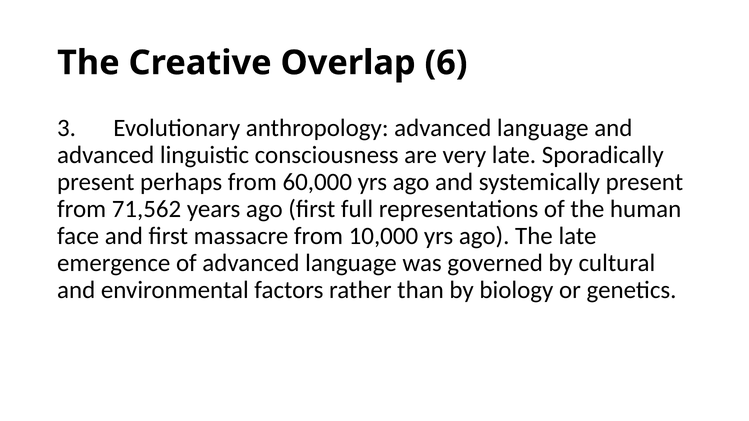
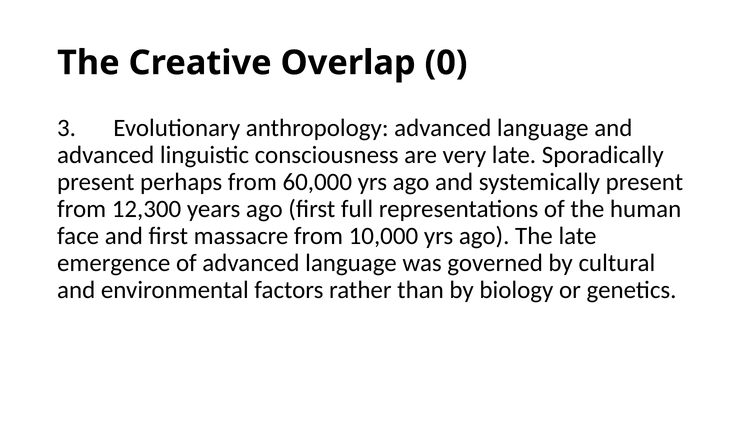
6: 6 -> 0 (446, 63)
71,562: 71,562 -> 12,300 (146, 209)
